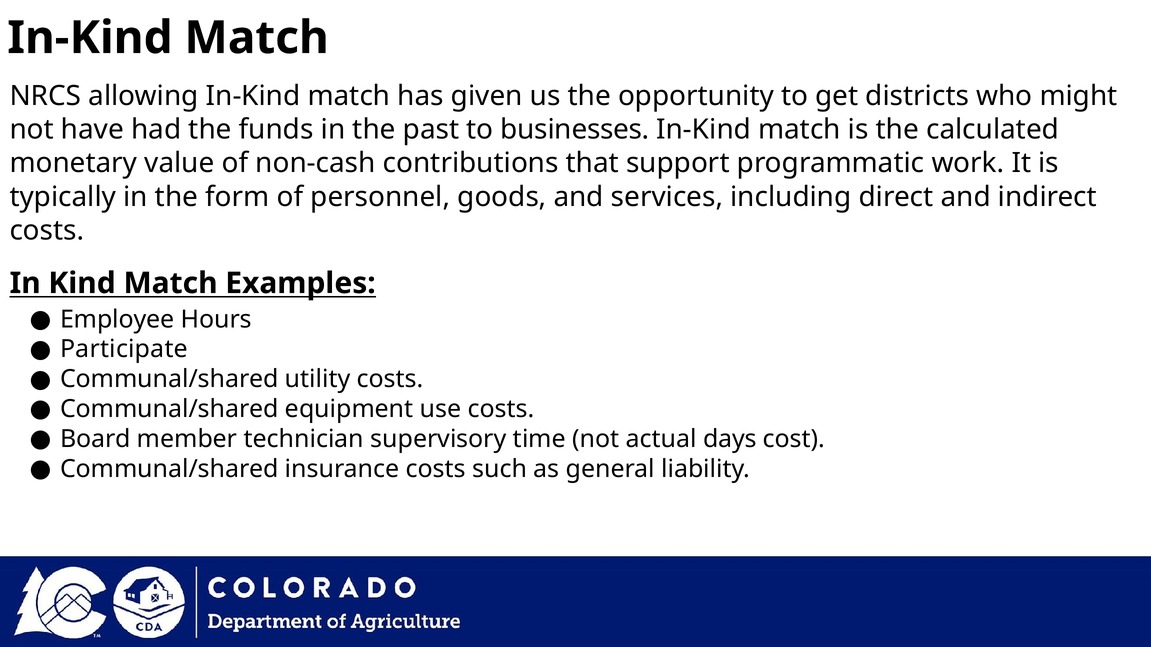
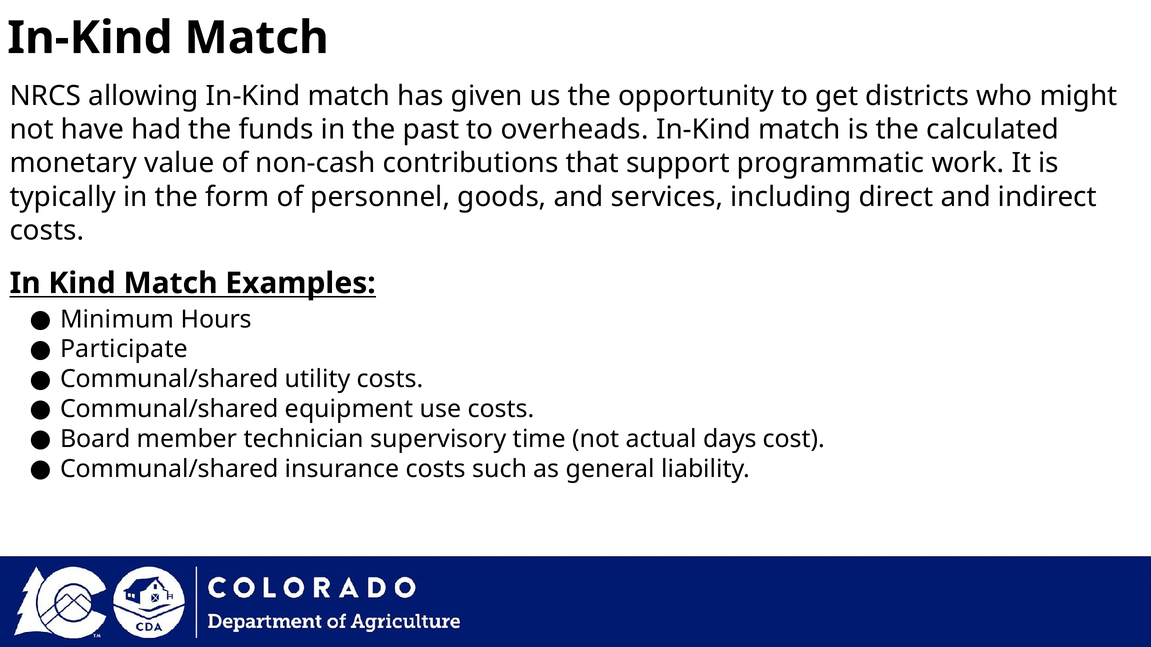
businesses: businesses -> overheads (575, 130)
Employee: Employee -> Minimum (117, 319)
